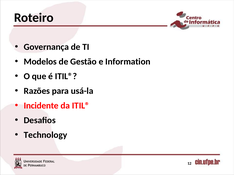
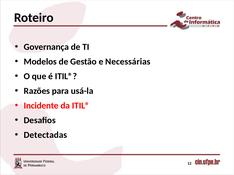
Information: Information -> Necessárias (128, 62)
Technology: Technology -> Detectadas (45, 135)
